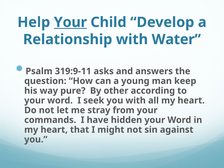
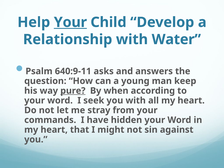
319:9-11: 319:9-11 -> 640:9-11 (73, 71)
pure underline: none -> present (73, 91)
other: other -> when (116, 91)
